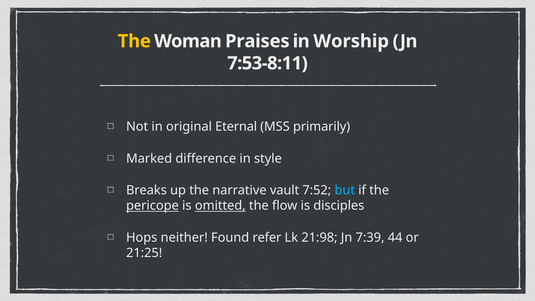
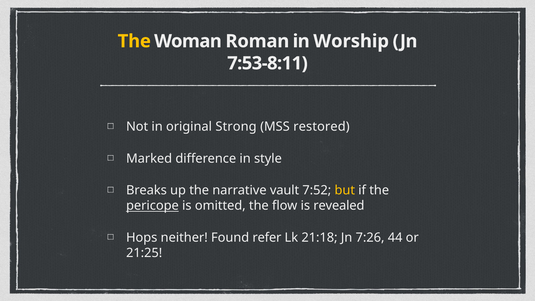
Praises: Praises -> Roman (257, 41)
Eternal: Eternal -> Strong (236, 127)
primarily: primarily -> restored (321, 127)
but colour: light blue -> yellow (345, 190)
omitted underline: present -> none (220, 206)
disciples: disciples -> revealed (339, 206)
21:98: 21:98 -> 21:18 (320, 238)
7:39: 7:39 -> 7:26 (370, 238)
